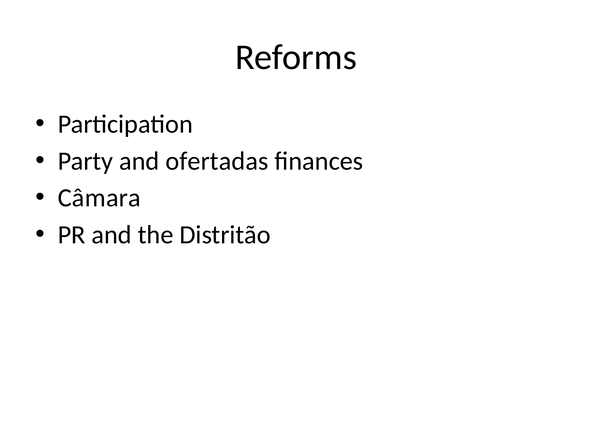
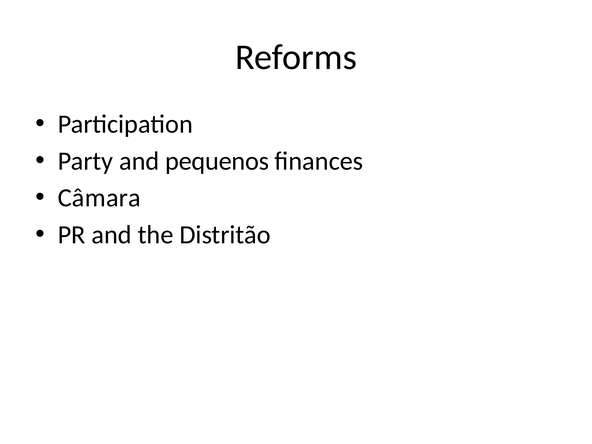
ofertadas: ofertadas -> pequenos (217, 161)
